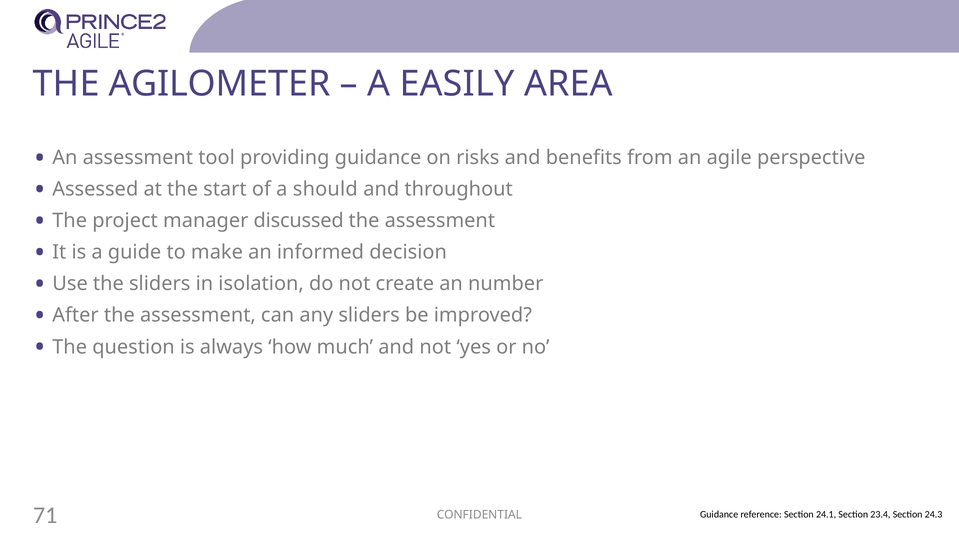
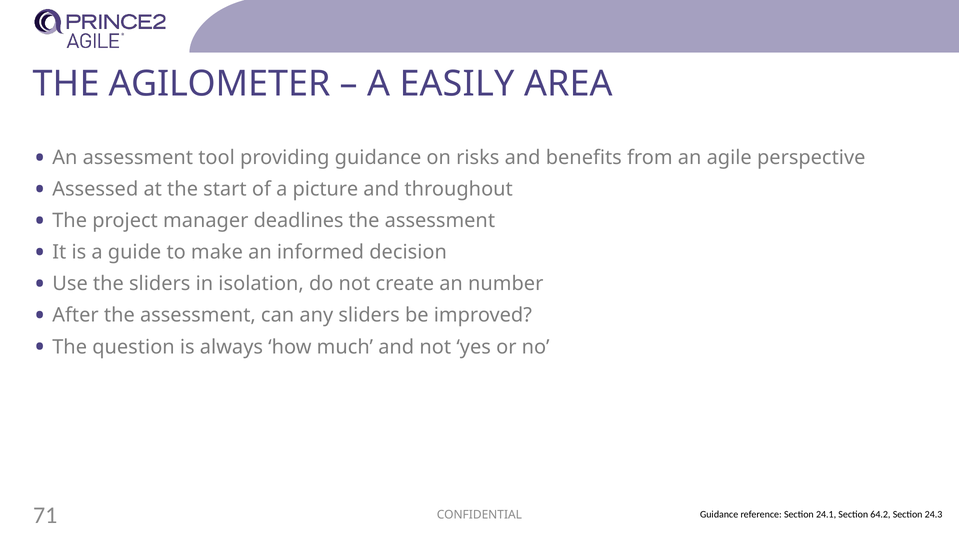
should: should -> picture (325, 189)
discussed: discussed -> deadlines (299, 221)
23.4: 23.4 -> 64.2 (880, 515)
